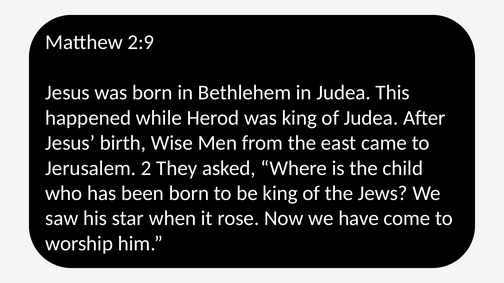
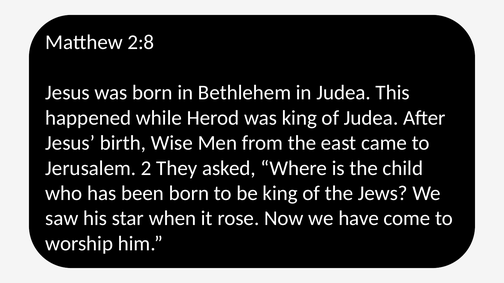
2:9: 2:9 -> 2:8 (141, 42)
